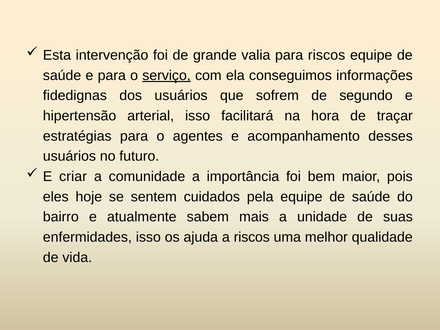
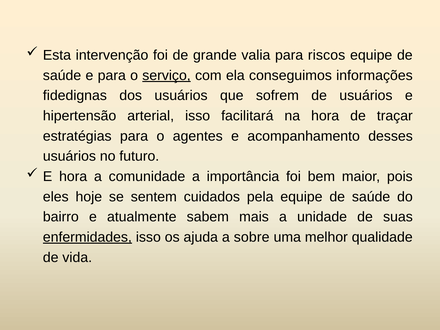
de segundo: segundo -> usuários (366, 96)
E criar: criar -> hora (73, 177)
enfermidades underline: none -> present (87, 237)
a riscos: riscos -> sobre (252, 237)
